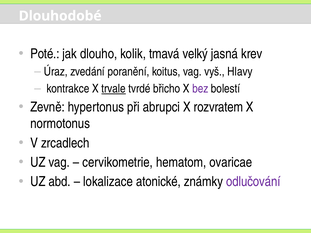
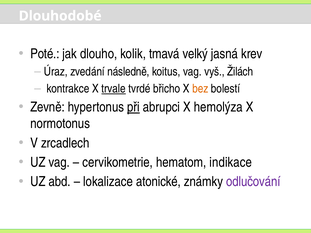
poranění: poranění -> následně (128, 72)
Hlavy: Hlavy -> Žilách (240, 72)
bez colour: purple -> orange (200, 89)
při underline: none -> present (133, 107)
rozvratem: rozvratem -> hemolýza (218, 107)
ovaricae: ovaricae -> indikace (231, 163)
